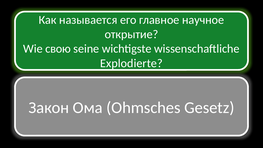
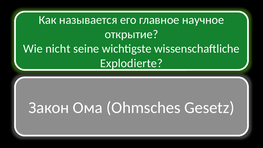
свою: свою -> nicht (58, 49)
